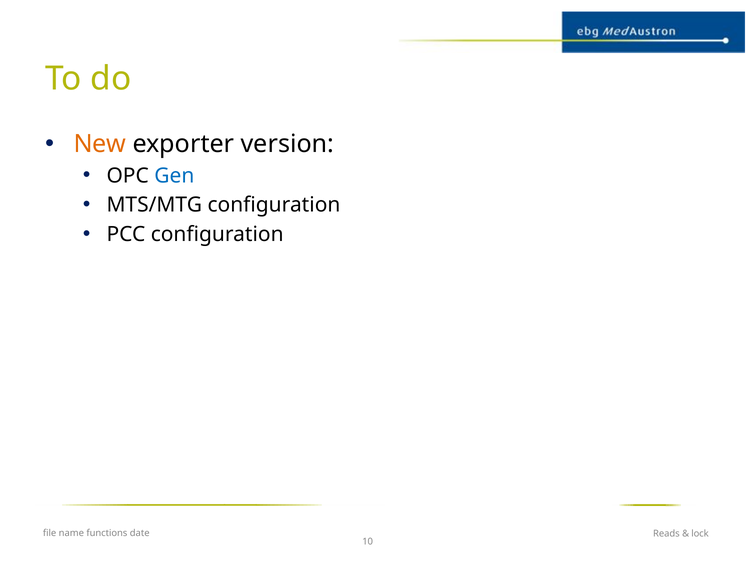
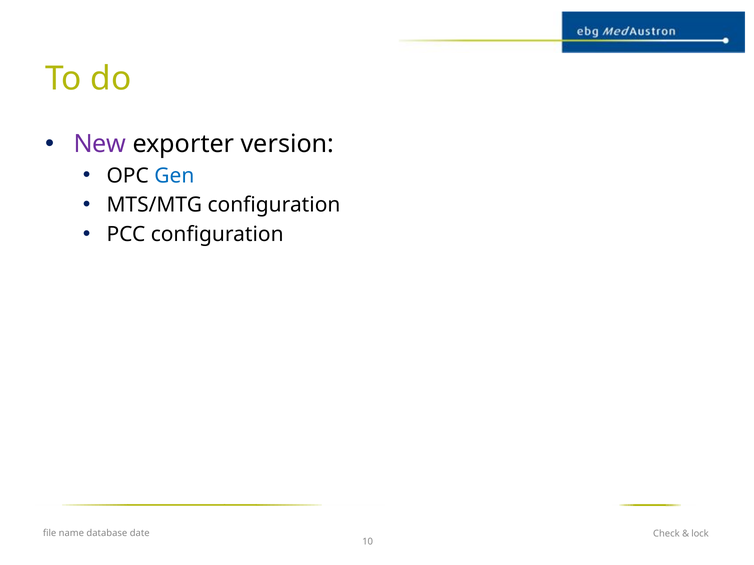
New colour: orange -> purple (100, 144)
functions: functions -> database (107, 534)
Reads: Reads -> Check (666, 534)
